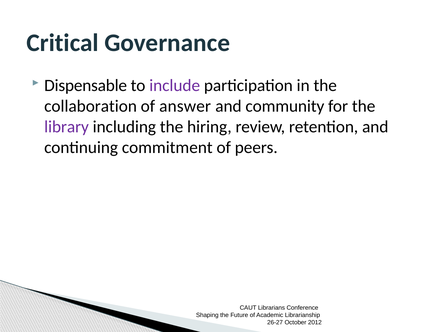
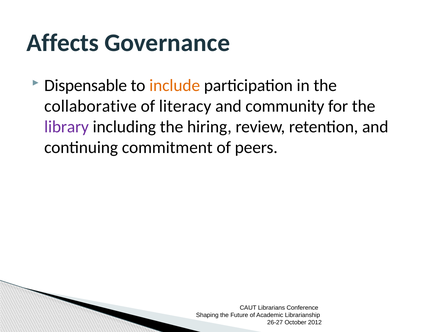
Critical: Critical -> Affects (63, 43)
include colour: purple -> orange (175, 85)
collaboration: collaboration -> collaborative (90, 106)
answer: answer -> literacy (185, 106)
